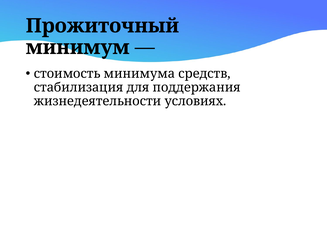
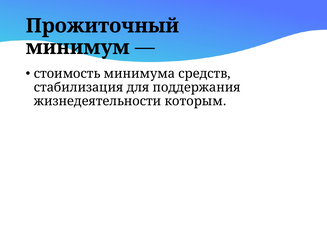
условиях: условиях -> которым (195, 101)
